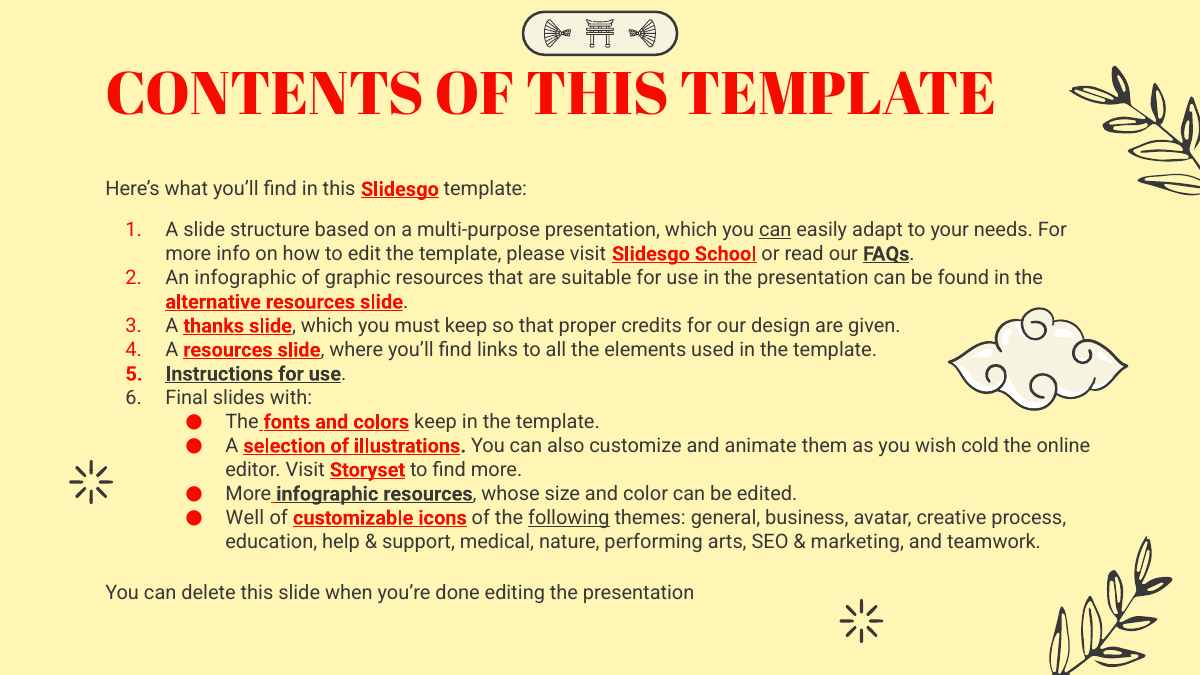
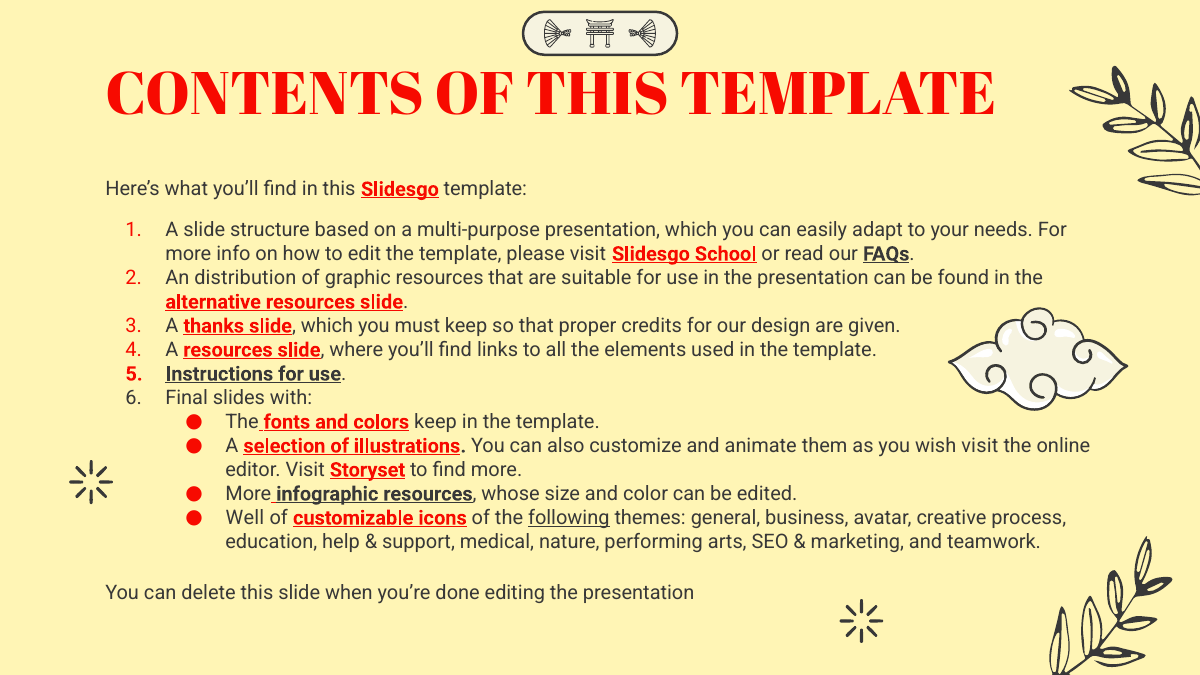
can underline: present -> none (775, 230)
An infographic: infographic -> distribution (245, 278)
wish cold: cold -> visit (980, 446)
